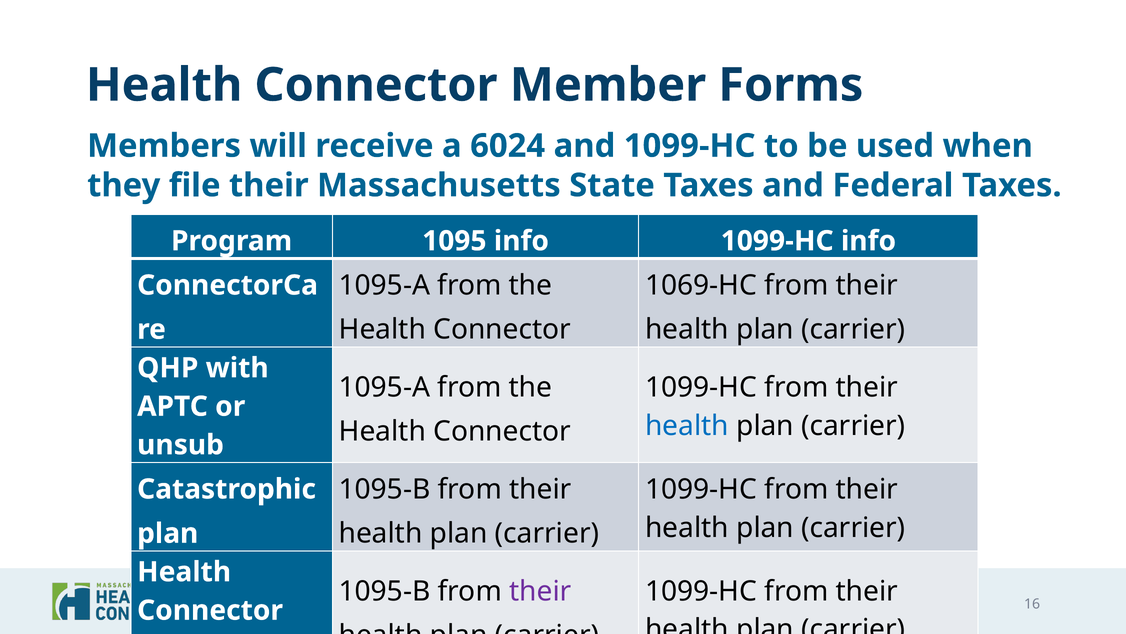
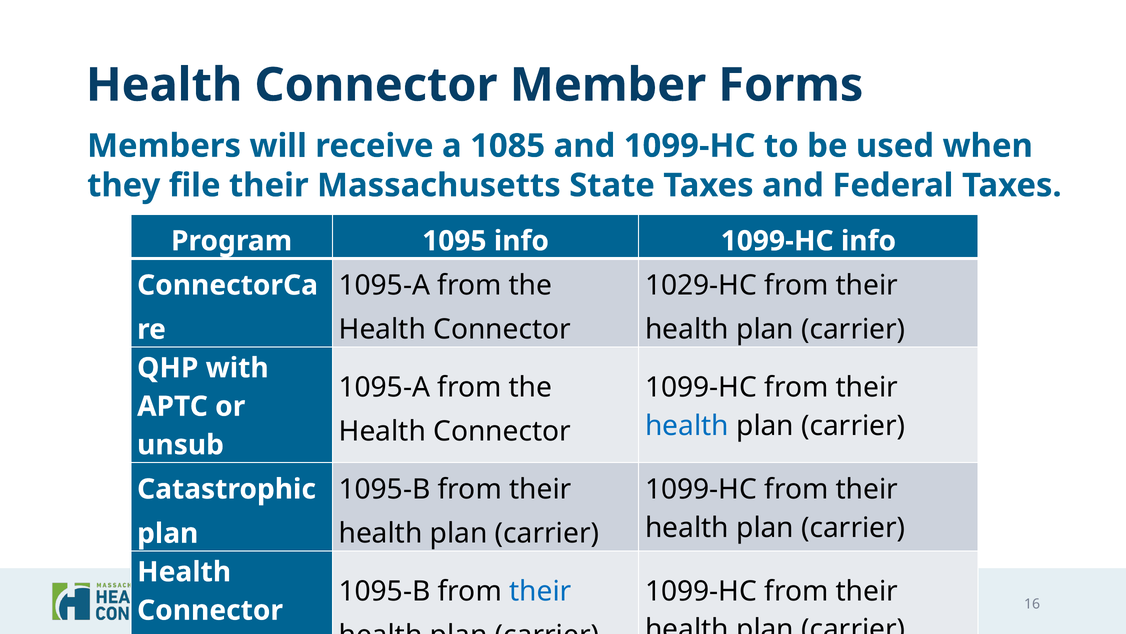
6024: 6024 -> 1085 (508, 146)
1069-HC: 1069-HC -> 1029-HC (701, 285)
their colour: purple -> blue (540, 591)
